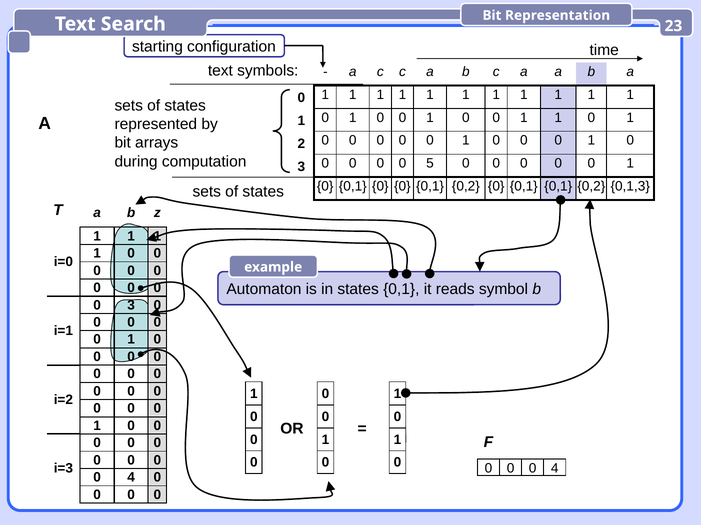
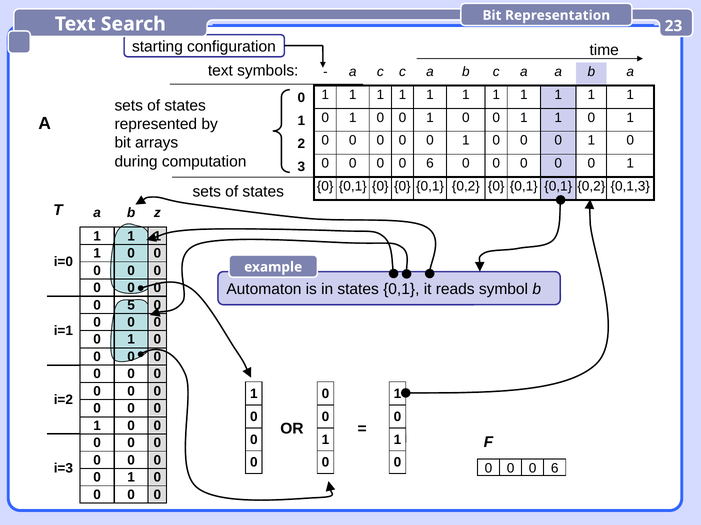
5: 5 -> 6 (430, 164)
0 3: 3 -> 5 (131, 306)
4: 4 -> 6 (555, 469)
4: 4 -> 1 (131, 478)
